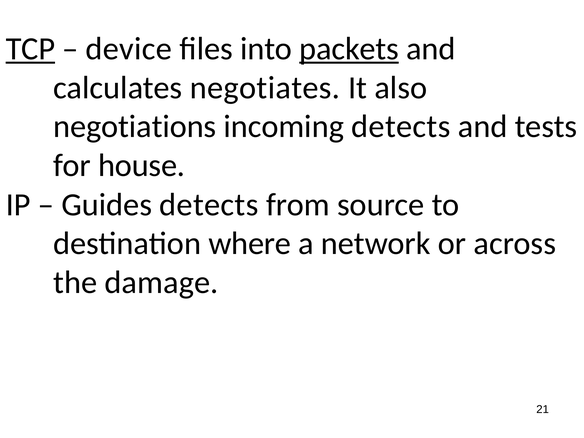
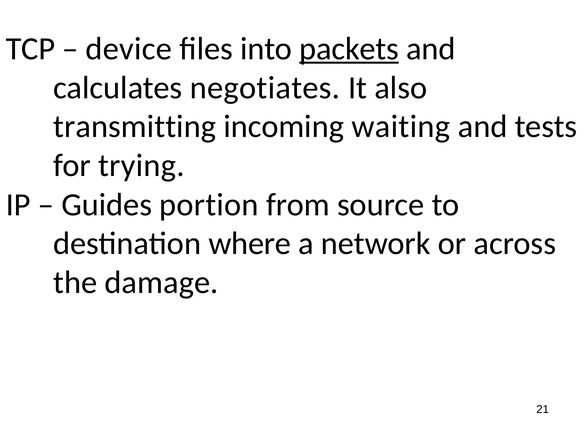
TCP underline: present -> none (30, 49)
negotiations: negotiations -> transmitting (135, 127)
incoming detects: detects -> waiting (401, 127)
house: house -> trying (141, 166)
Guides detects: detects -> portion (209, 205)
